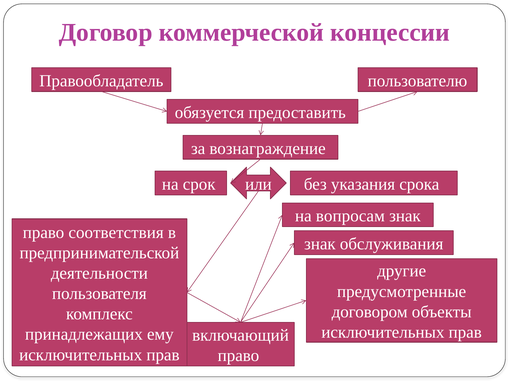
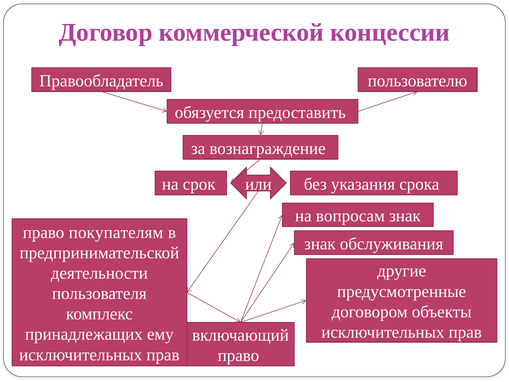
соответствия: соответствия -> покупателям (116, 232)
